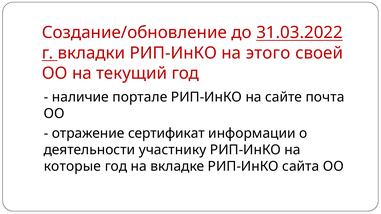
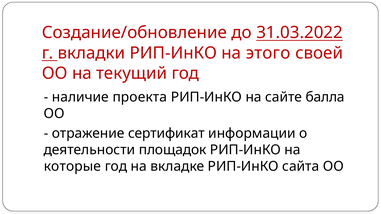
портале: портале -> проекта (140, 97)
почта: почта -> балла (325, 97)
участнику: участнику -> площадок (173, 150)
